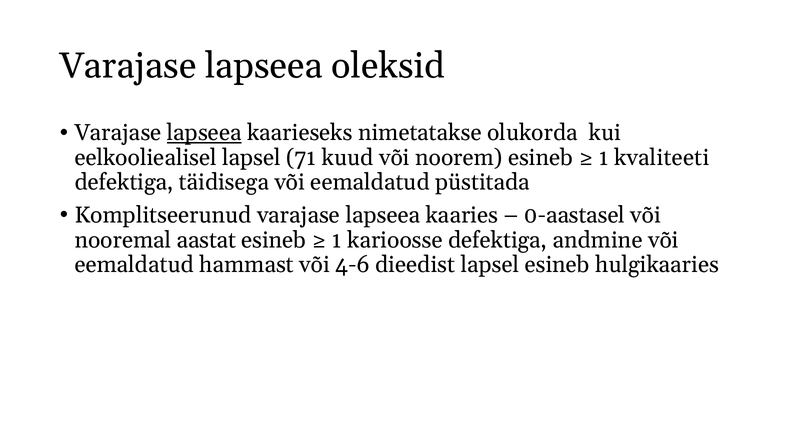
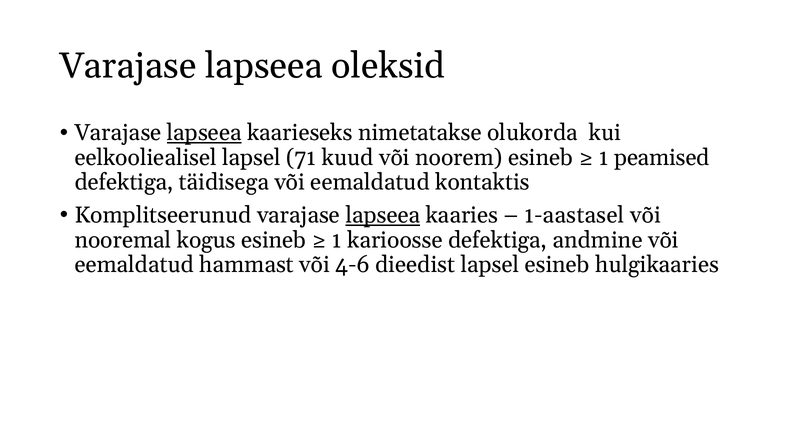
kvaliteeti: kvaliteeti -> peamised (662, 158)
püstitada: püstitada -> kontaktis (482, 182)
lapseea underline: none -> present (383, 215)
0-aastasel: 0-aastasel -> 1-aastasel (574, 215)
aastat: aastat -> kogus (206, 240)
